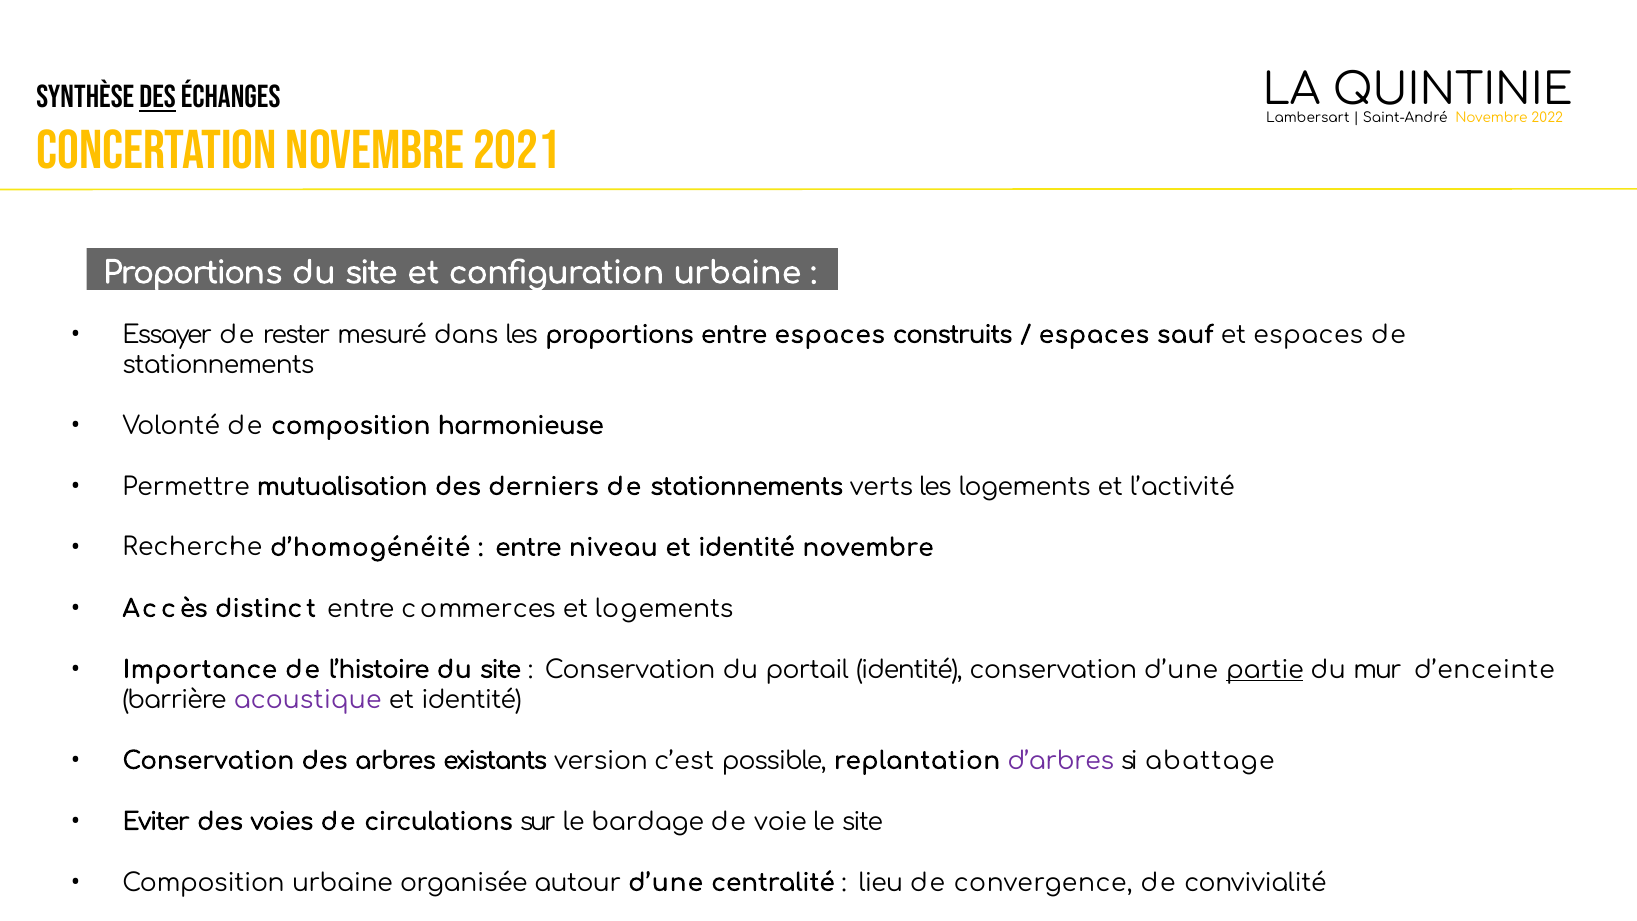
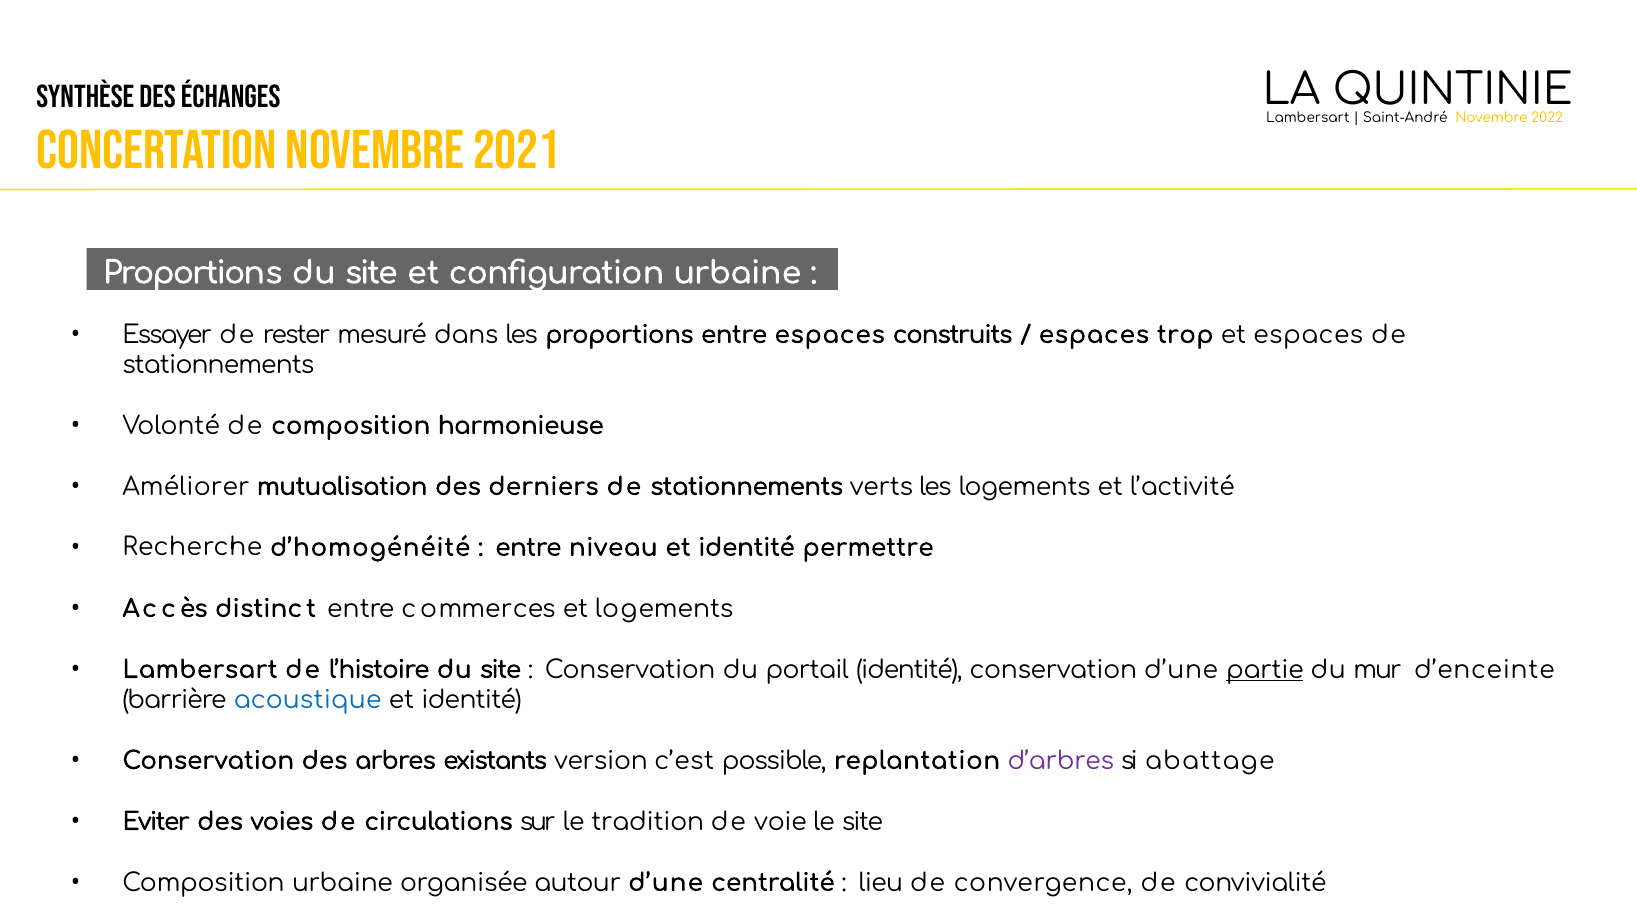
DES underline: present -> none (158, 97)
sauf: sauf -> trop (1185, 335)
Permettre: Permettre -> Améliorer (186, 487)
identité novembre: novembre -> permettre (868, 548)
Importance: Importance -> Lambersart (200, 670)
acoustique colour: purple -> blue (308, 700)
bardage: bardage -> tradition (648, 822)
